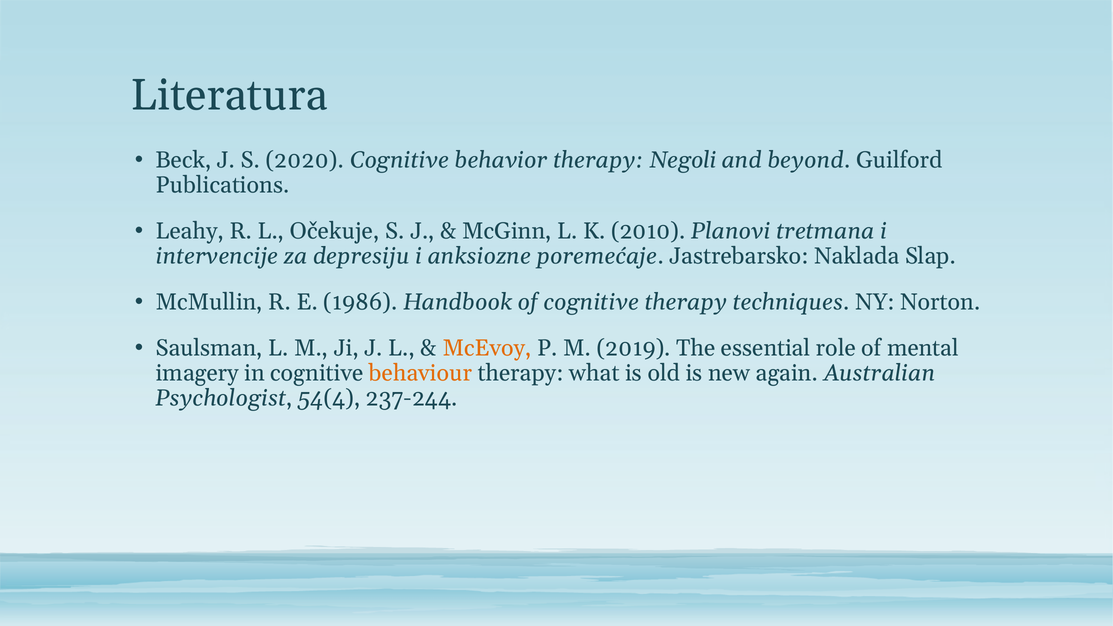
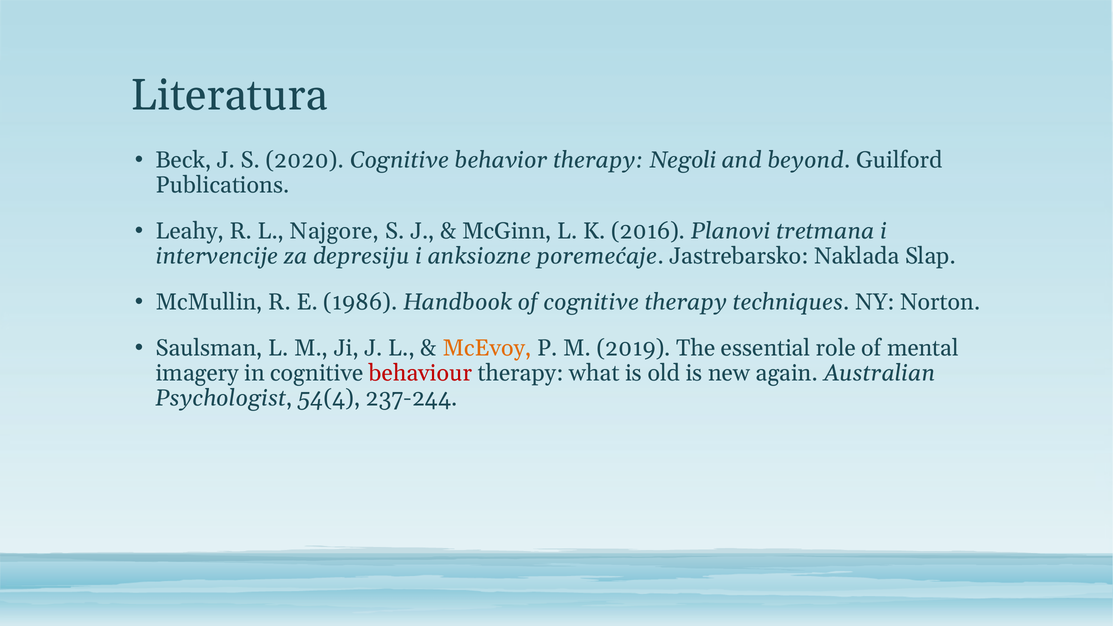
Očekuje: Očekuje -> Najgore (335, 231)
2010: 2010 -> 2016 (648, 231)
behaviour colour: orange -> red (420, 373)
